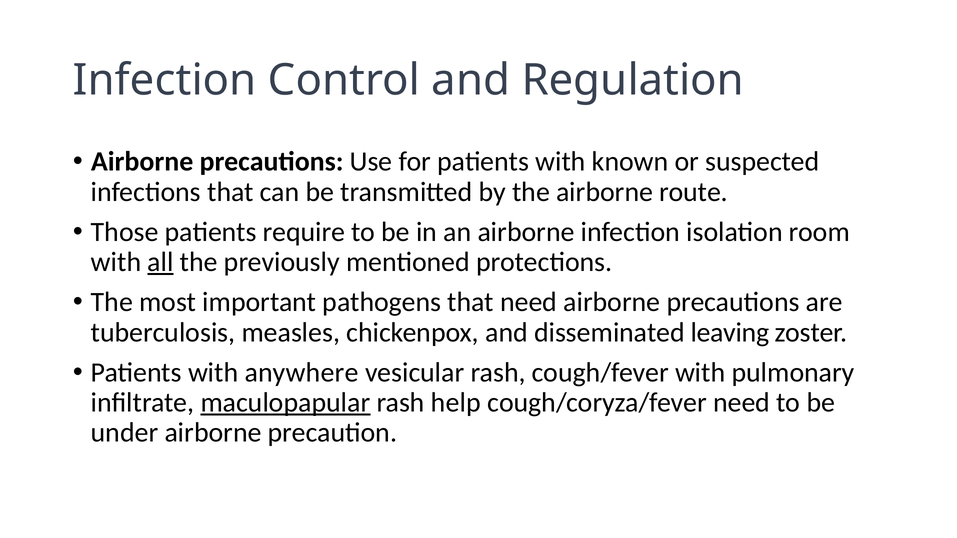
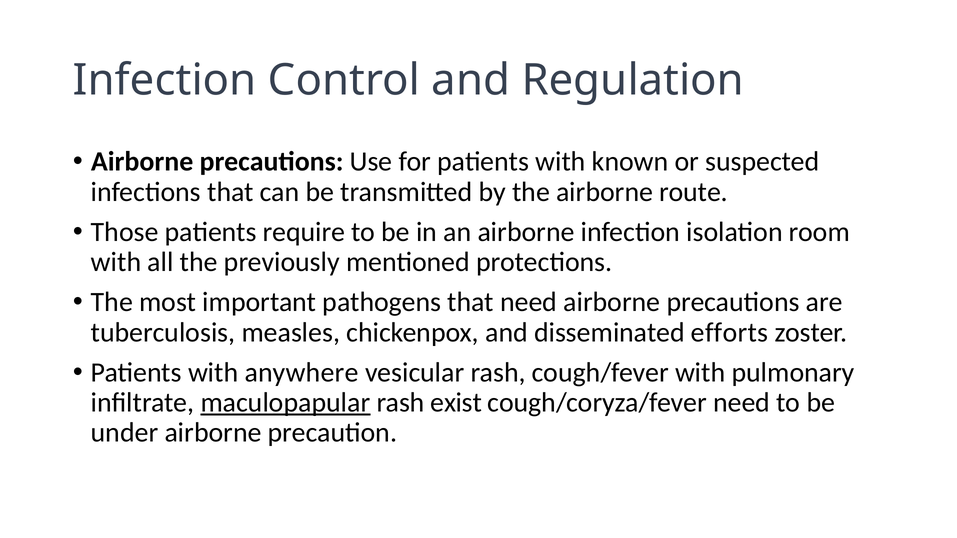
all underline: present -> none (160, 262)
leaving: leaving -> efforts (730, 333)
help: help -> exist (456, 403)
